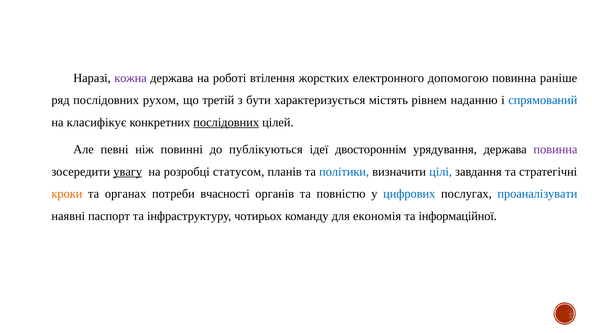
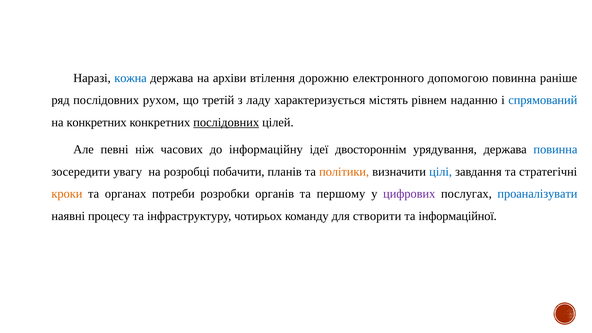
кожна colour: purple -> blue (131, 78)
роботі: роботі -> архіви (230, 78)
жорстких: жорстких -> дорожню (324, 78)
бути: бути -> ладу (258, 100)
на класифікує: класифікує -> конкретних (97, 122)
повинні: повинні -> часових (182, 149)
публікуються: публікуються -> інформаційну (266, 149)
повинна colour: purple -> blue (555, 149)
увагу underline: present -> none (128, 172)
статусом: статусом -> побачити (239, 172)
політики colour: blue -> orange (344, 172)
вчасності: вчасності -> розробки (225, 194)
повністю: повністю -> першому (341, 194)
цифрових colour: blue -> purple (409, 194)
паспорт: паспорт -> процесу (109, 216)
економія: економія -> створити (377, 216)
